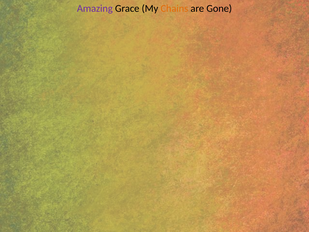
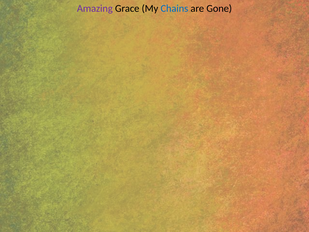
Chains colour: orange -> blue (174, 8)
